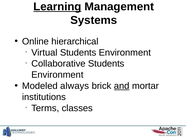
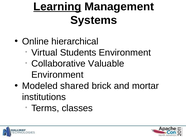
Collaborative Students: Students -> Valuable (106, 64)
always: always -> shared (75, 86)
and underline: present -> none (122, 86)
